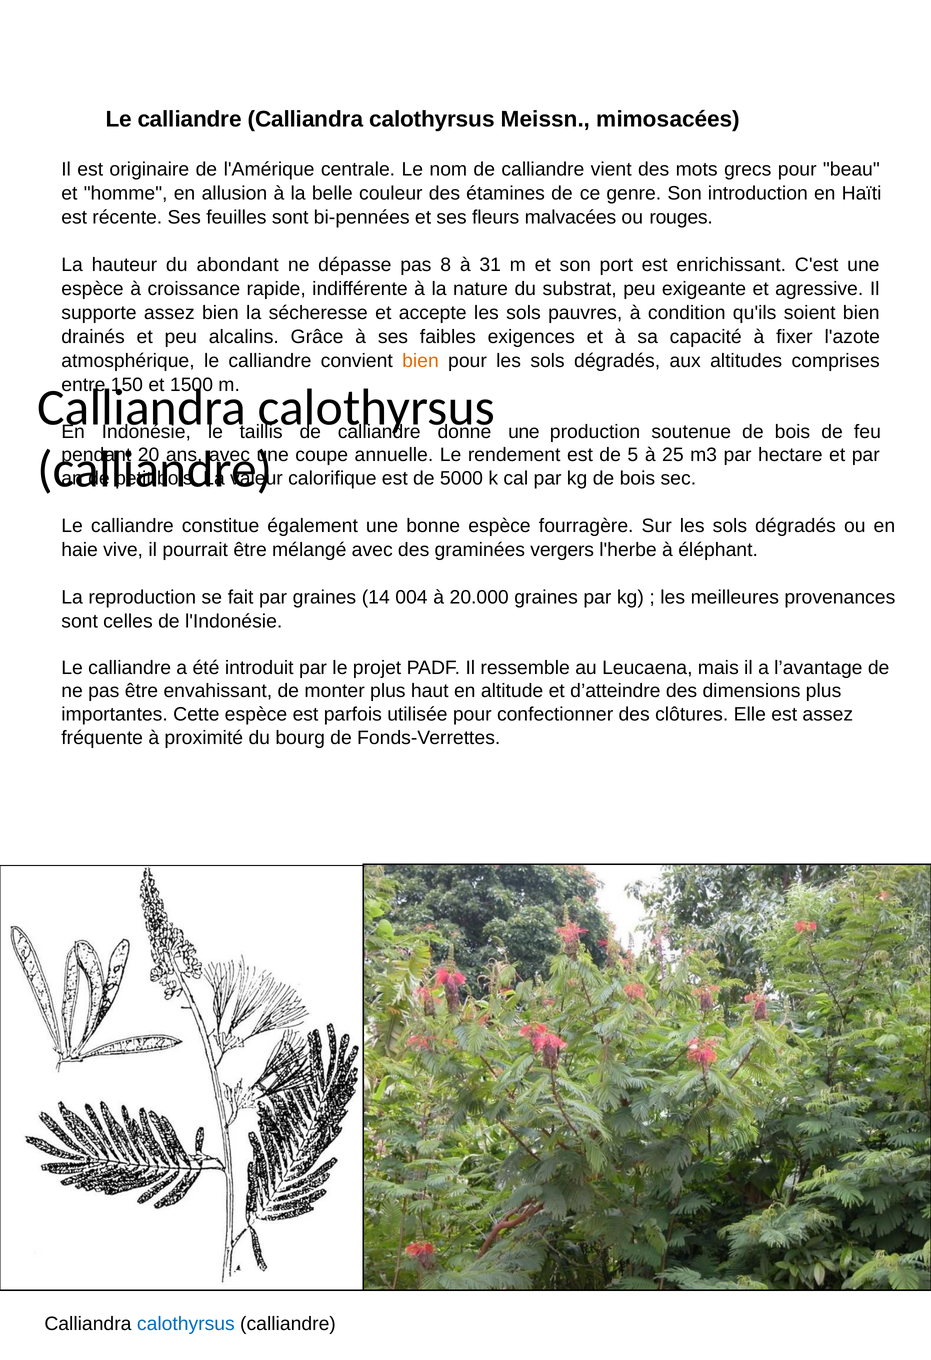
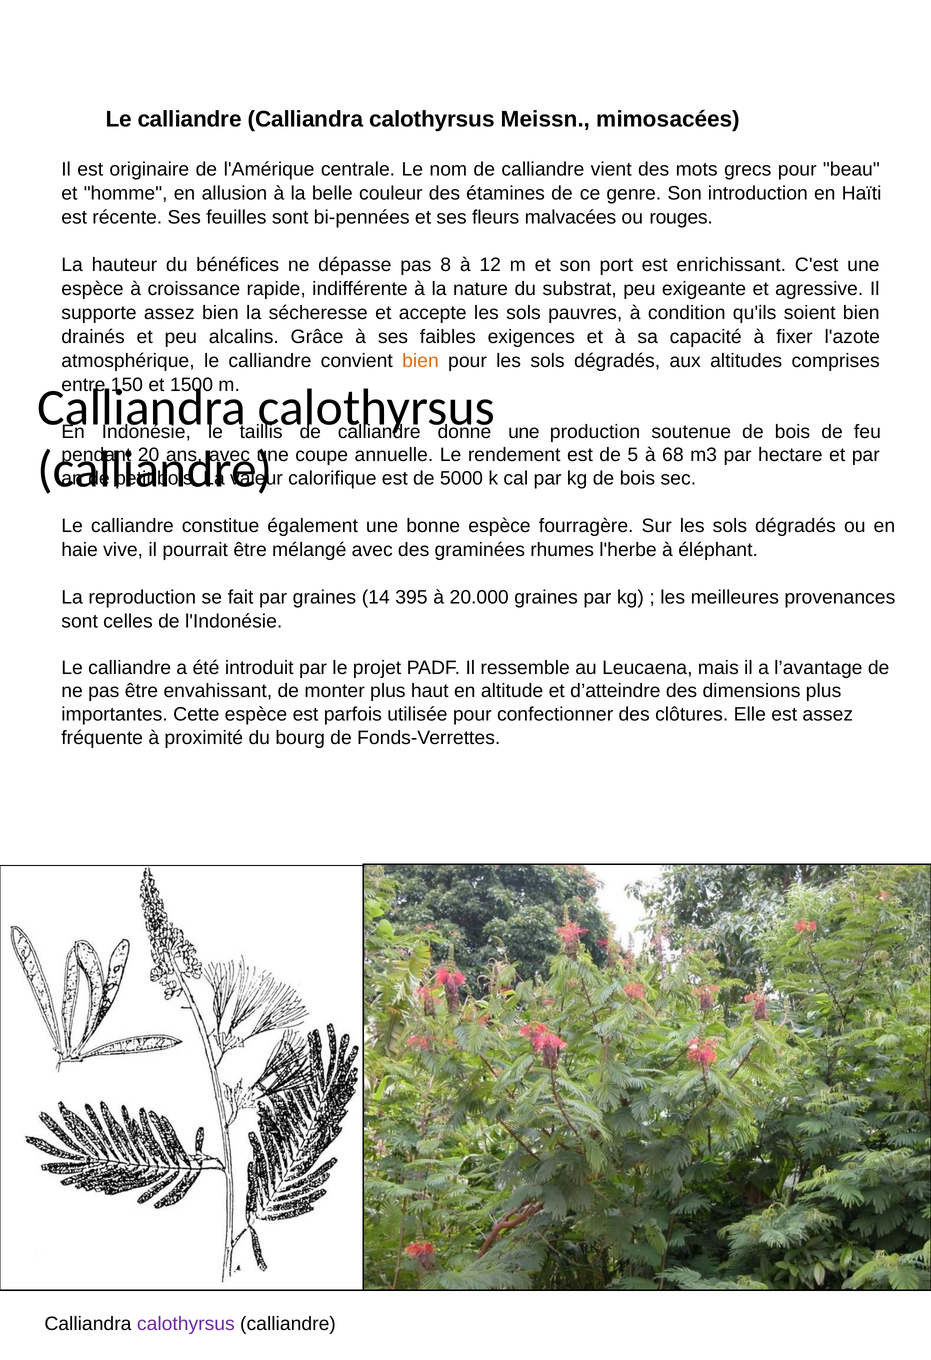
abondant: abondant -> bénéfices (238, 265)
31: 31 -> 12 (490, 265)
25: 25 -> 68 (673, 455)
vergers: vergers -> rhumes (562, 550)
004: 004 -> 395 (411, 597)
calothyrsus colour: blue -> purple (186, 1323)
